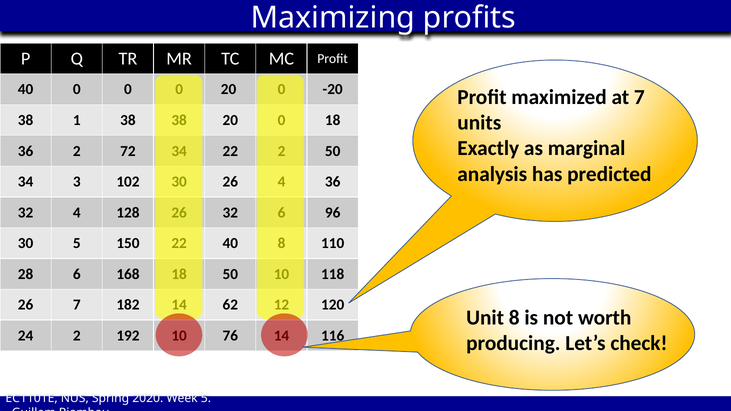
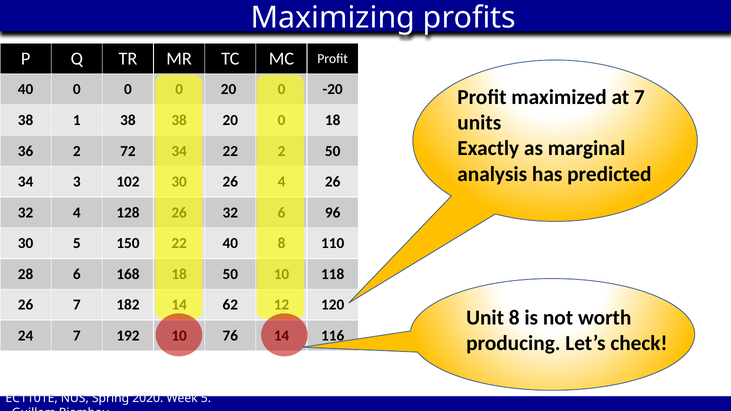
36: 36 -> 26 (333, 182)
24 2: 2 -> 7 (77, 336)
